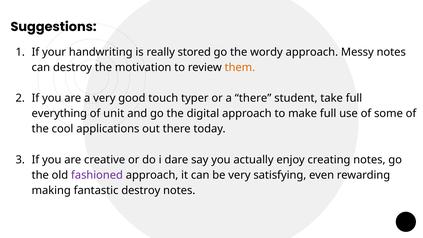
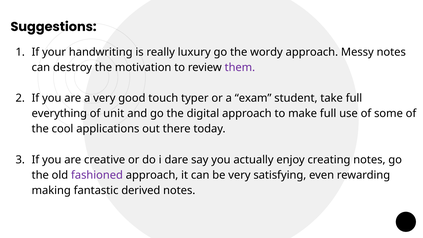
stored: stored -> luxury (194, 52)
them colour: orange -> purple (240, 67)
a there: there -> exam (253, 98)
fantastic destroy: destroy -> derived (141, 190)
